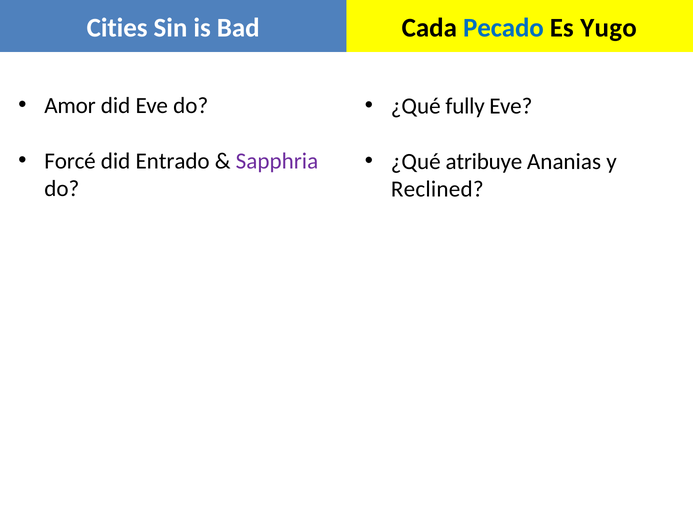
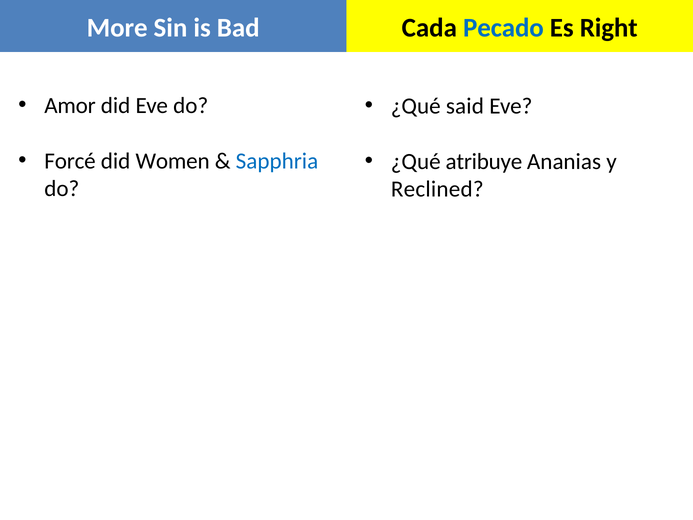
Cities: Cities -> More (117, 28)
Yugo: Yugo -> Right (609, 28)
fully: fully -> said (465, 106)
Entrado: Entrado -> Women (173, 161)
Sapphria colour: purple -> blue (277, 161)
